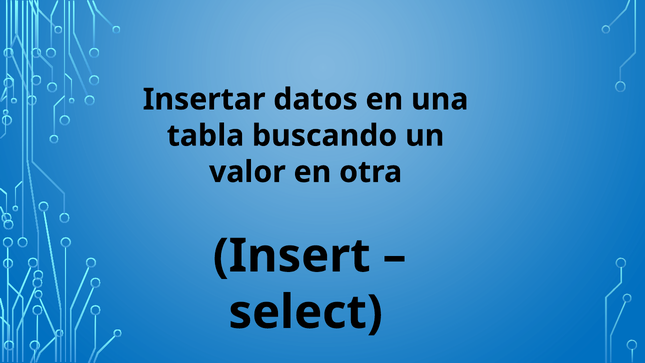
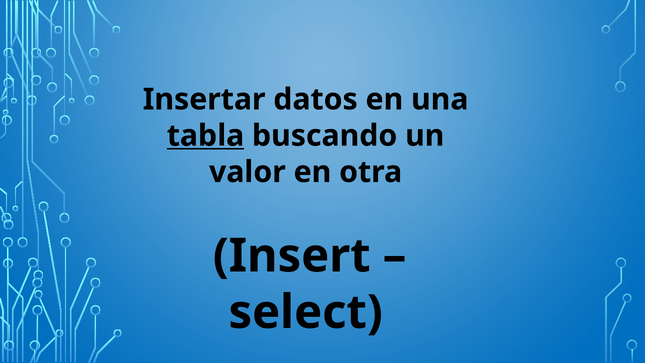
tabla underline: none -> present (205, 136)
